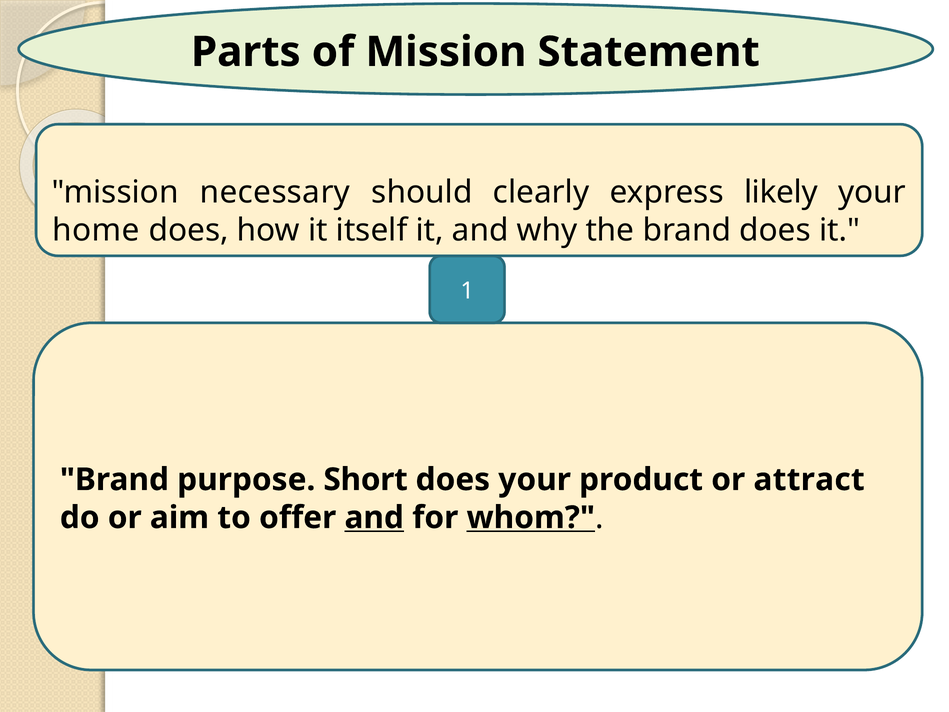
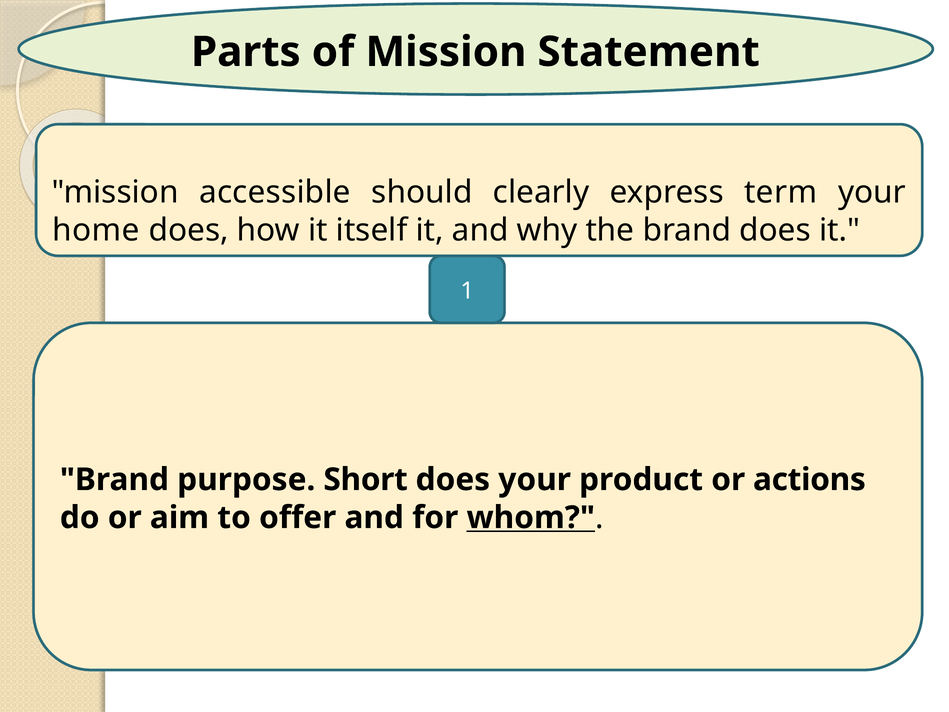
necessary: necessary -> accessible (275, 192)
likely: likely -> term (781, 192)
attract: attract -> actions (809, 479)
and underline: present -> none (374, 517)
